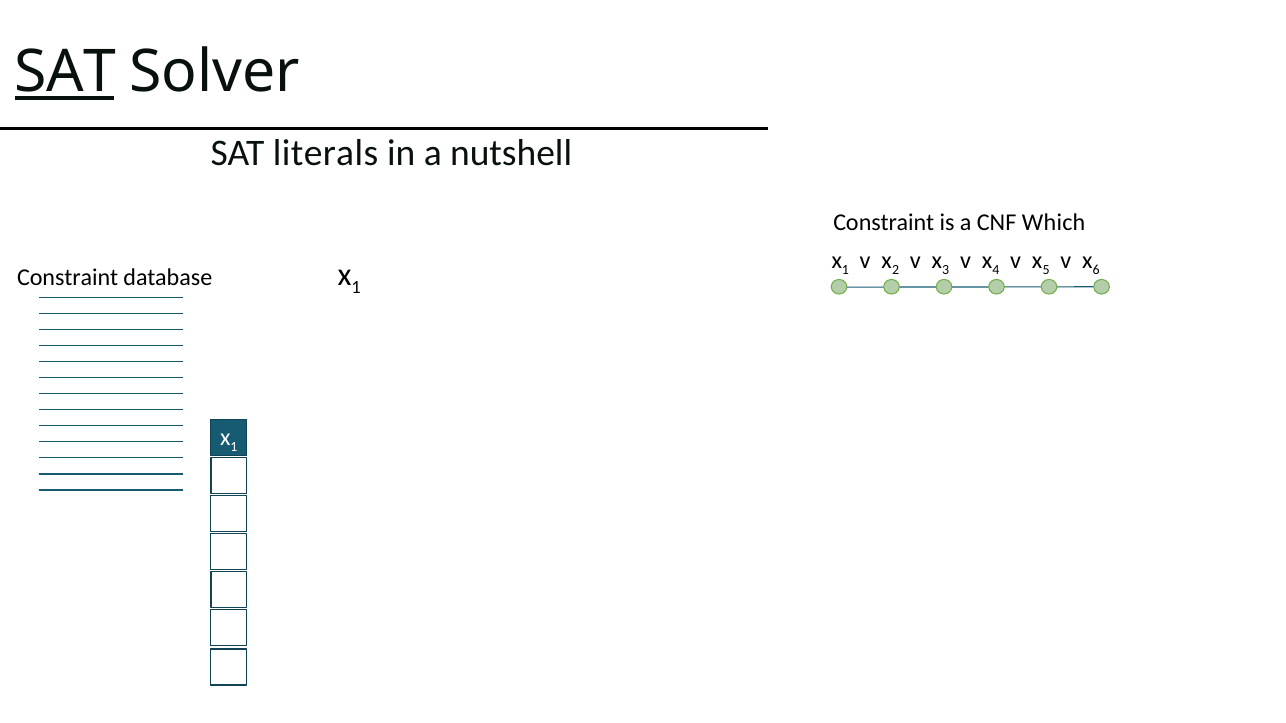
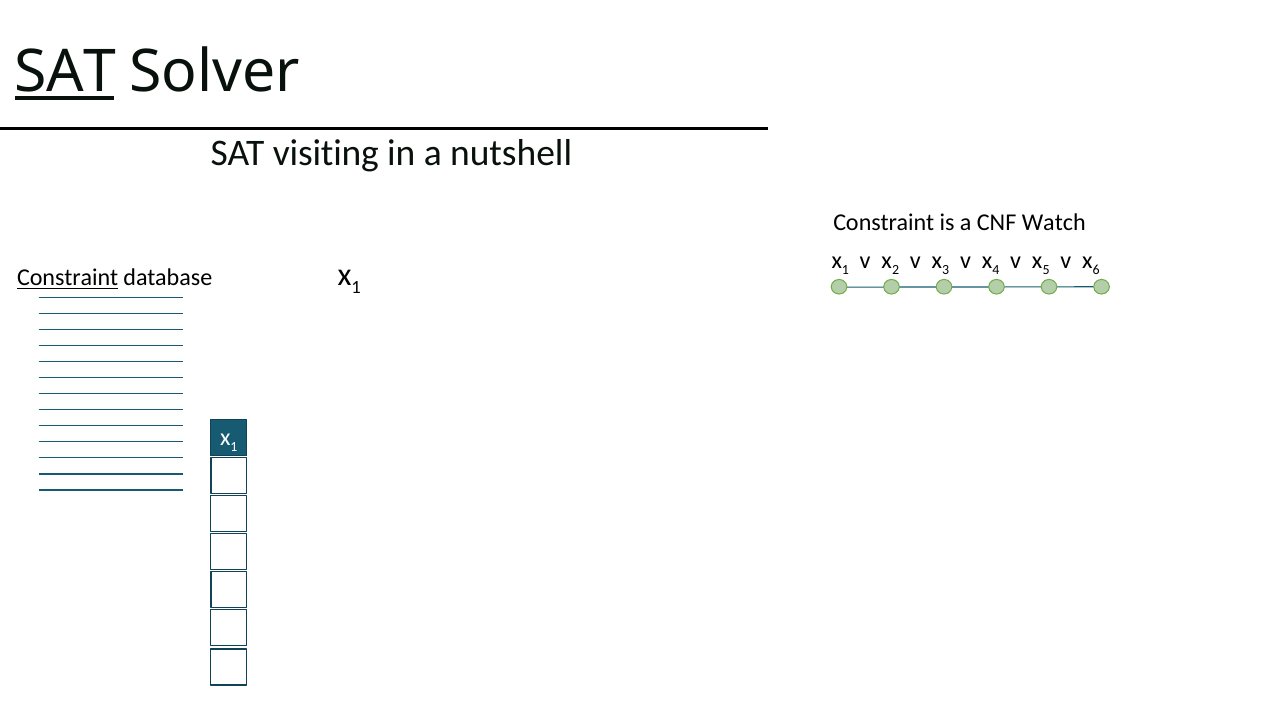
literals: literals -> visiting (326, 153)
Which: Which -> Watch (1054, 222)
Constraint underline: none -> present (68, 278)
